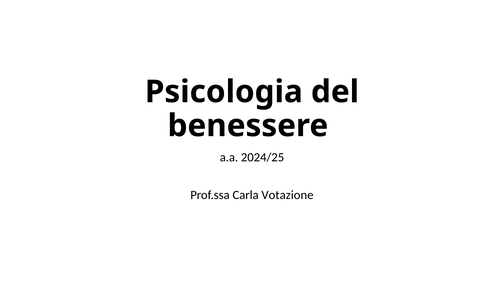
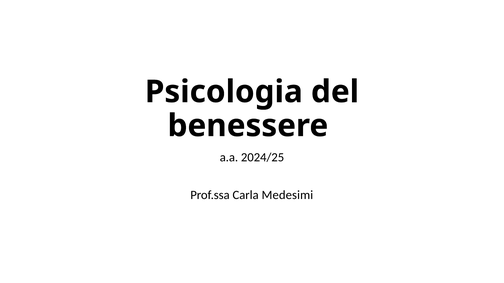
Votazione: Votazione -> Medesimi (287, 195)
